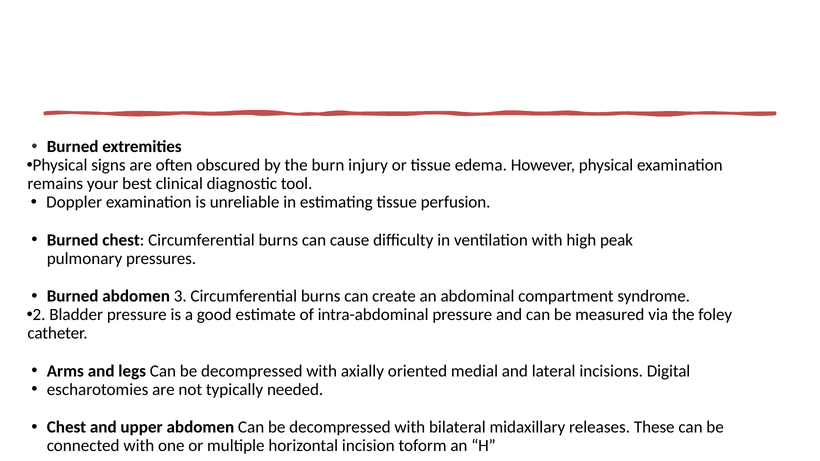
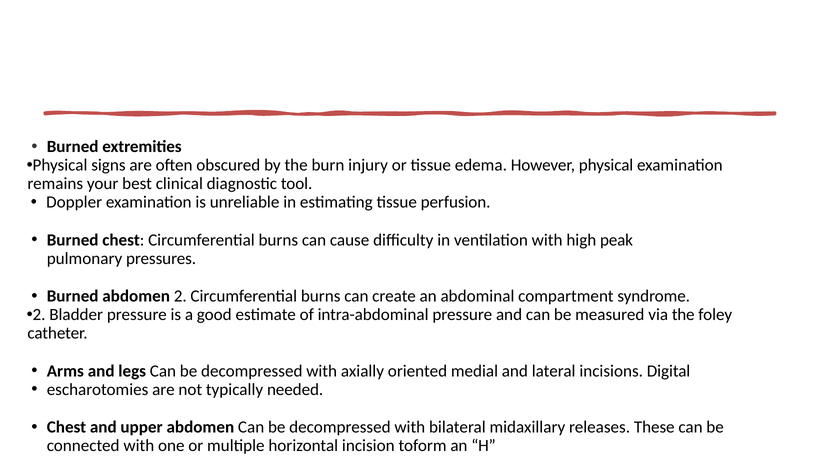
3: 3 -> 2 (180, 296)
